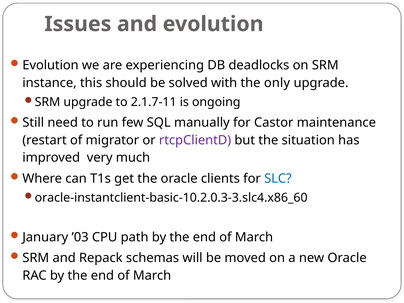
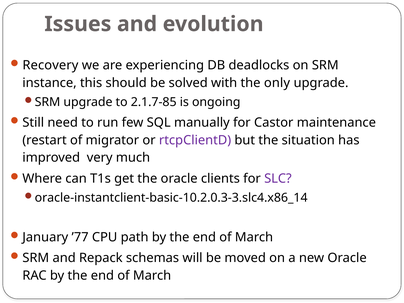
Evolution: Evolution -> Recovery (50, 65)
2.1.7-11: 2.1.7-11 -> 2.1.7-85 (154, 102)
SLC colour: blue -> purple (278, 179)
oracle-instantclient-basic-10.2.0.3-3.slc4.x86_60: oracle-instantclient-basic-10.2.0.3-3.slc4.x86_60 -> oracle-instantclient-basic-10.2.0.3-3.slc4.x86_14 (171, 198)
’03: ’03 -> ’77 (80, 237)
